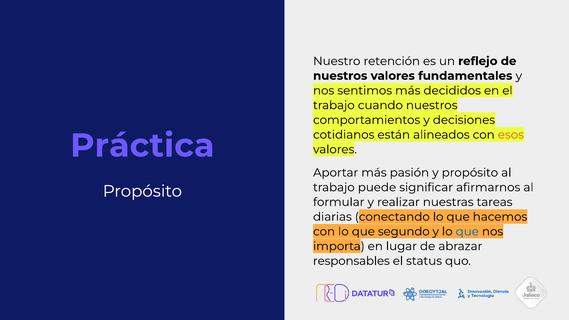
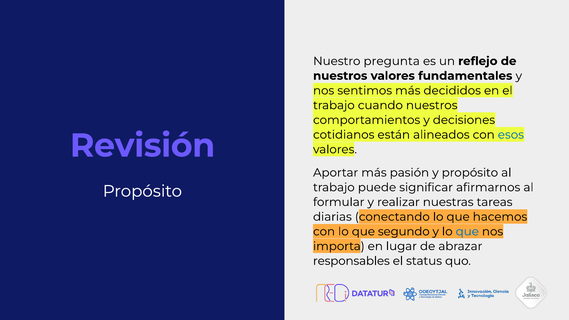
retención: retención -> pregunta (392, 61)
esos colour: orange -> blue (511, 135)
Práctica: Práctica -> Revisión (143, 146)
